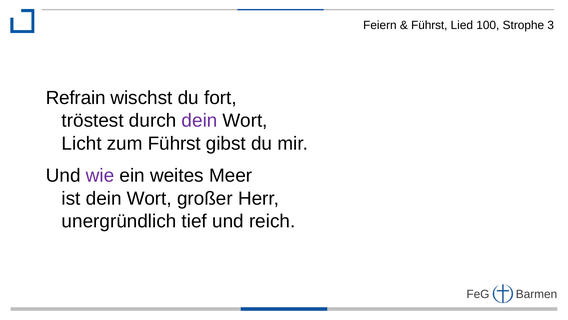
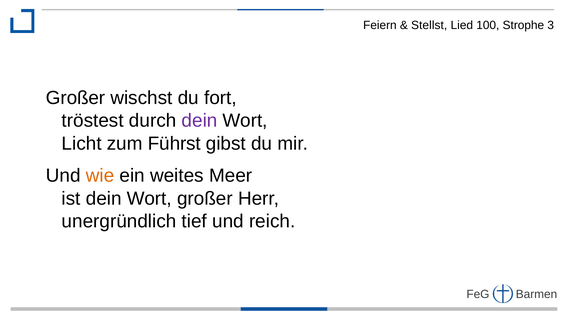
Führst: Führst -> Stellst (429, 25)
Refrain: Refrain -> Großer (76, 98)
wie colour: purple -> orange (100, 175)
